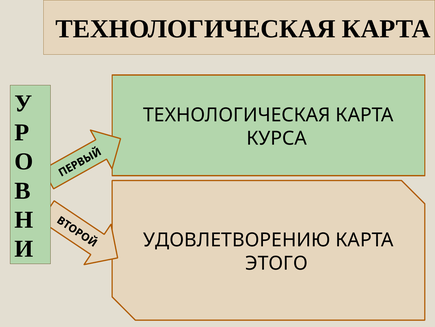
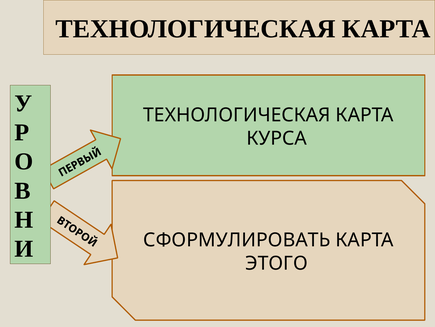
УДОВЛЕТВОРЕНИЮ: УДОВЛЕТВОРЕНИЮ -> СФОРМУЛИРОВАТЬ (237, 239)
